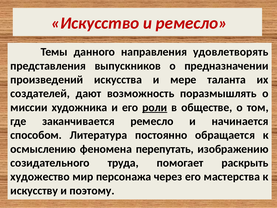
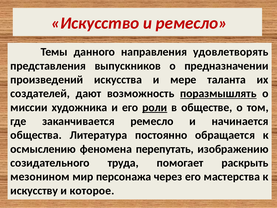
поразмышлять underline: none -> present (218, 93)
способом: способом -> общества (36, 135)
художество: художество -> мезонином (40, 177)
поэтому: поэтому -> которое (92, 190)
